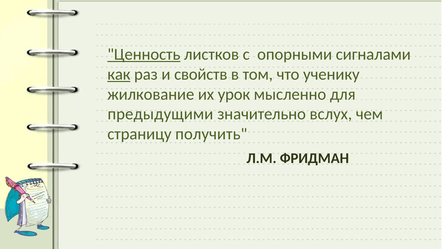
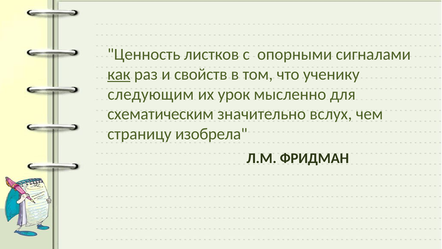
Ценность underline: present -> none (144, 54)
жилкование: жилкование -> следующим (151, 94)
предыдущими: предыдущими -> схематическим (161, 114)
получить: получить -> изобрела (211, 134)
